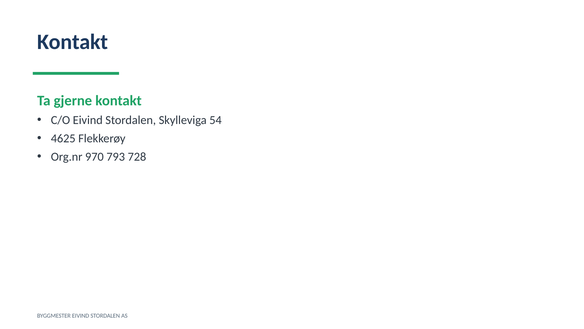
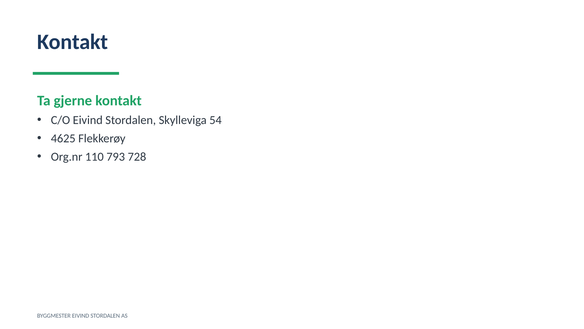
970: 970 -> 110 (94, 157)
